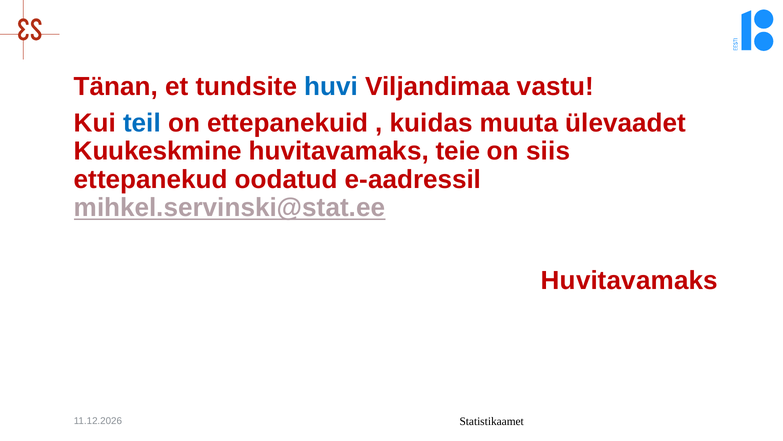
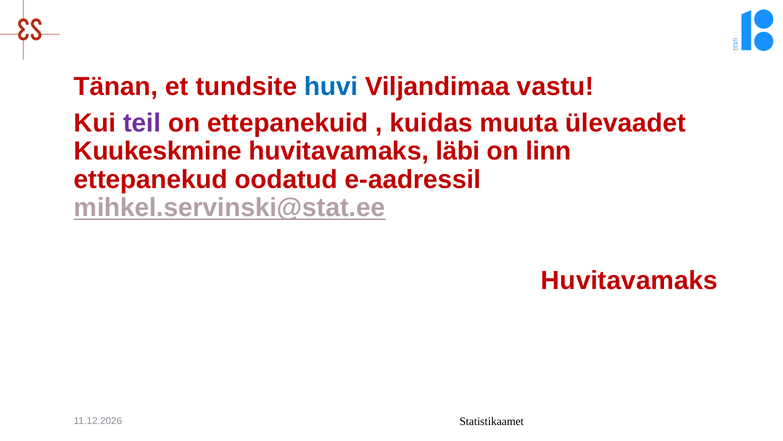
teil colour: blue -> purple (142, 123)
teie: teie -> läbi (458, 151)
siis: siis -> linn (549, 151)
